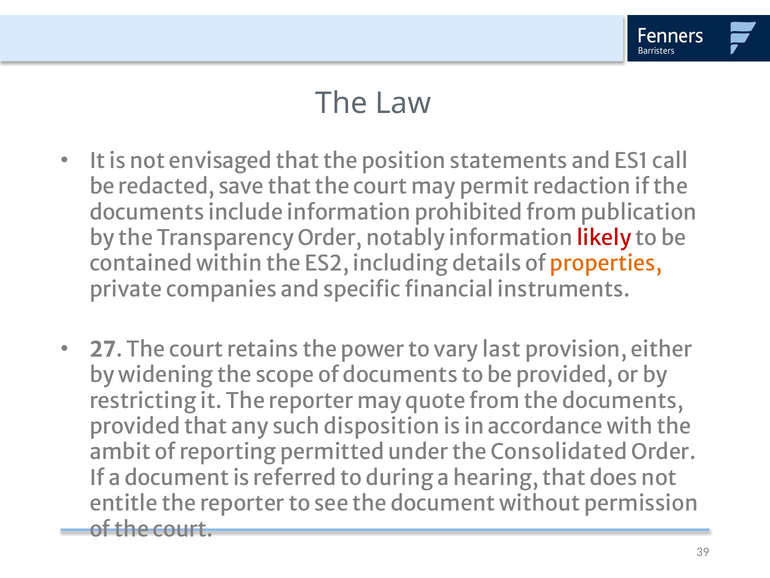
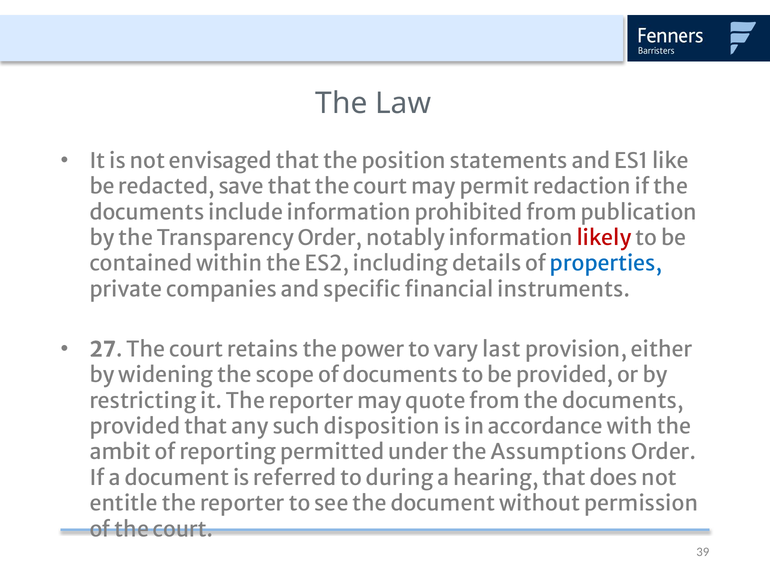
call: call -> like (671, 161)
properties colour: orange -> blue (606, 264)
Consolidated: Consolidated -> Assumptions (559, 452)
